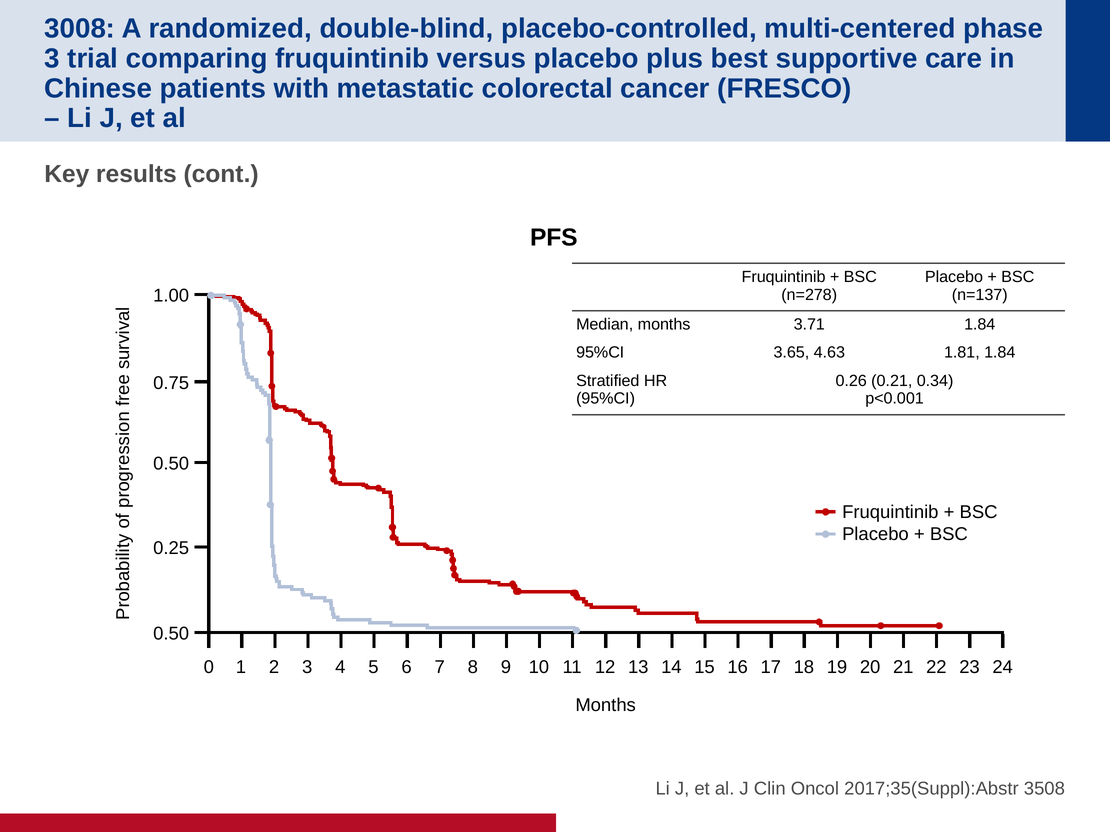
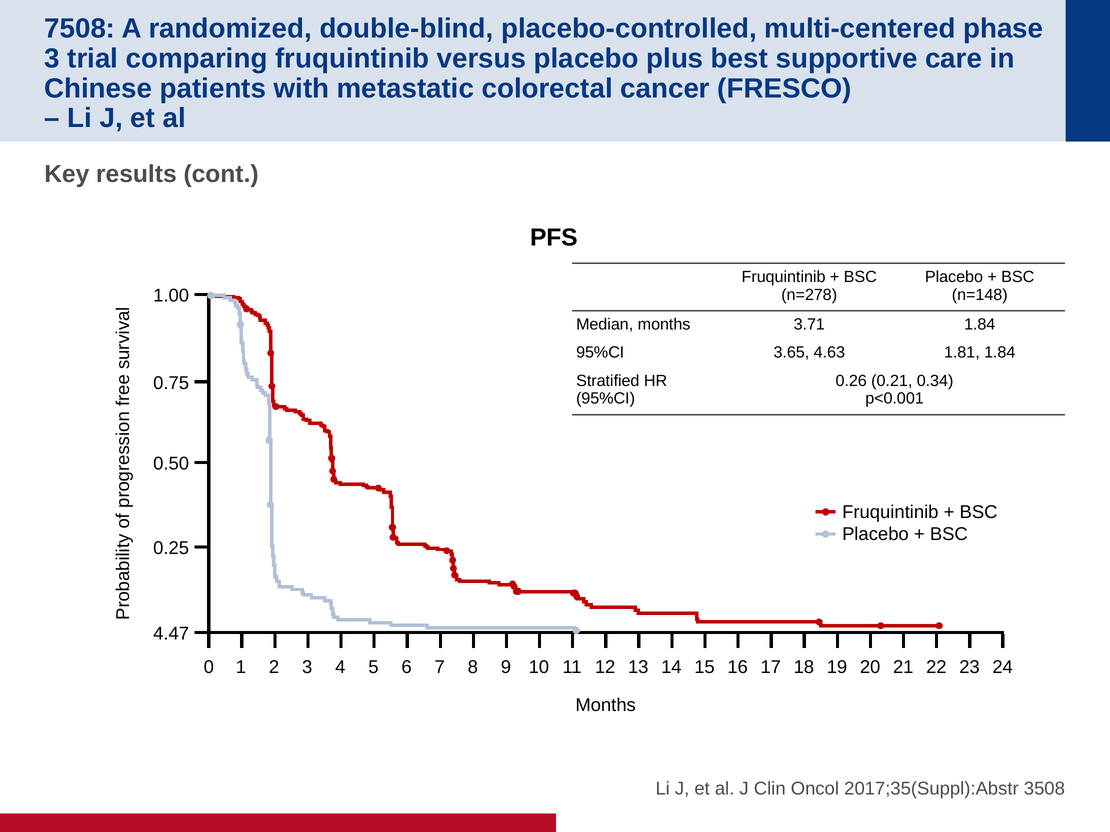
3008: 3008 -> 7508 (80, 28)
n=137: n=137 -> n=148 (980, 295)
0.50: 0.50 -> 4.47 (171, 634)
